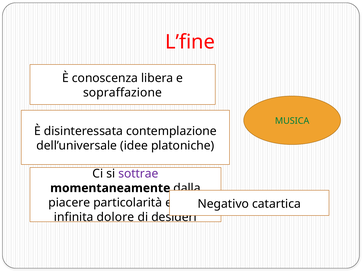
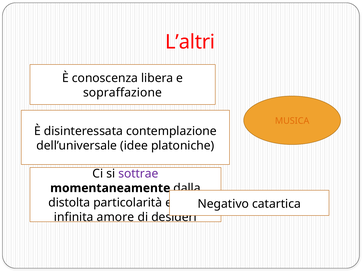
L’fine: L’fine -> L’altri (190, 42)
MUSICA colour: green -> orange (292, 121)
piacere: piacere -> distolta (69, 202)
dolore: dolore -> amore (115, 217)
